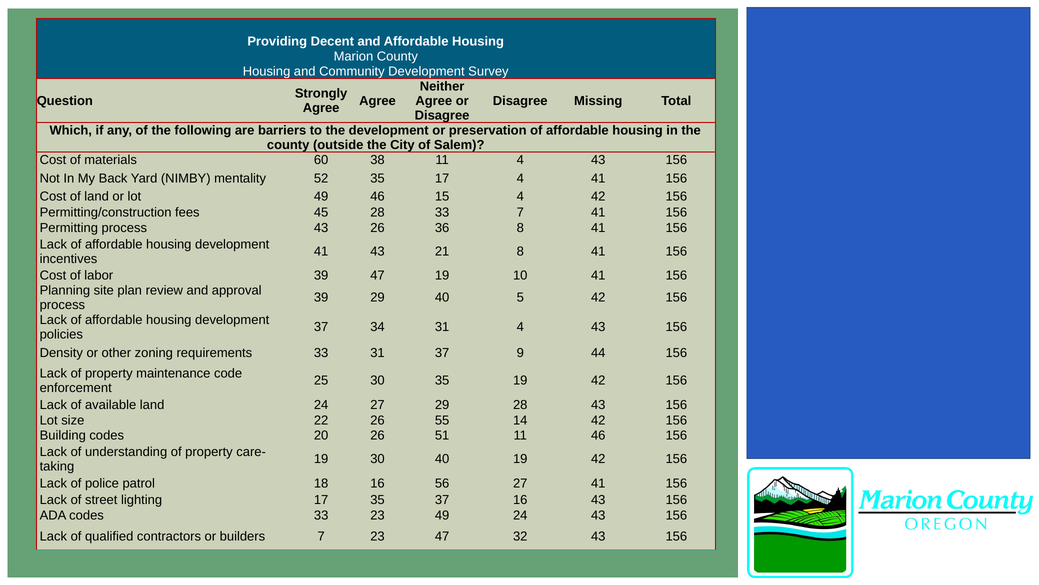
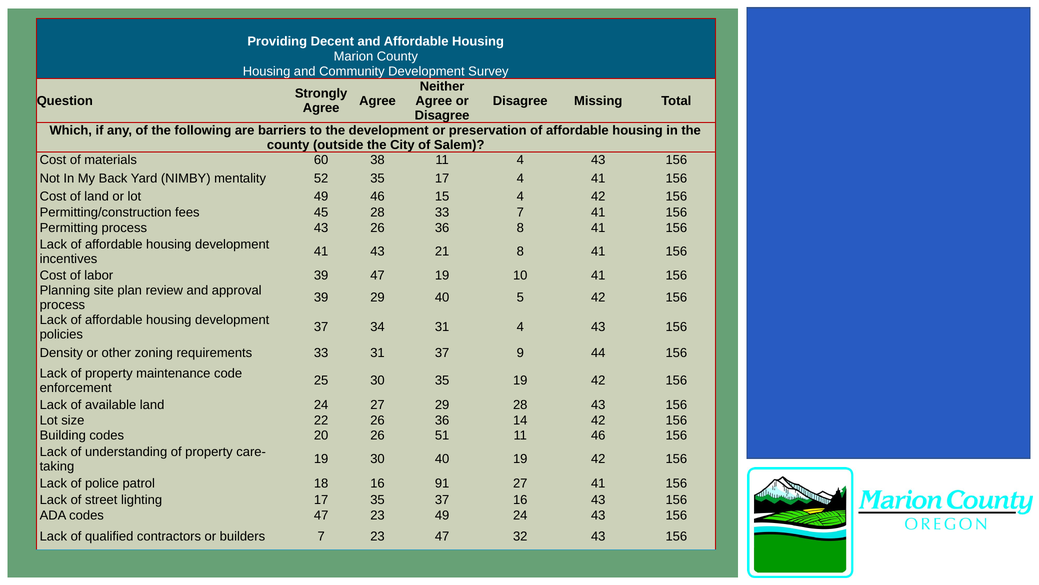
22 26 55: 55 -> 36 (442, 420)
56: 56 -> 91 (442, 483)
codes 33: 33 -> 47 (321, 515)
